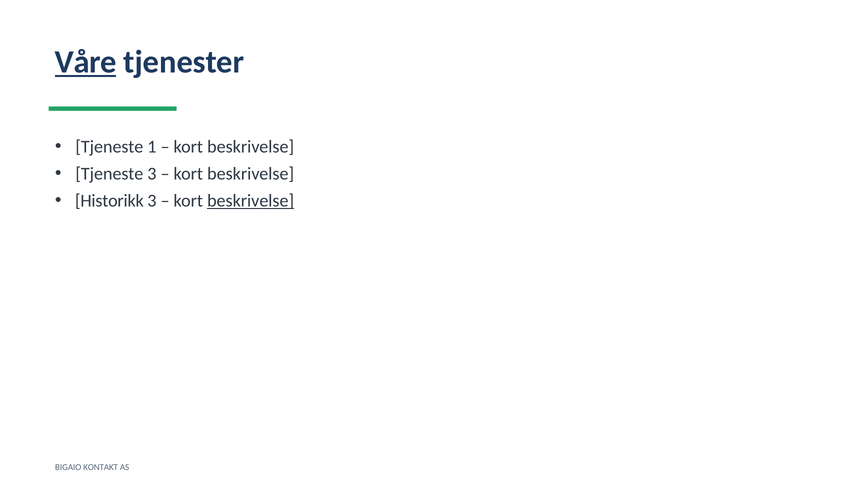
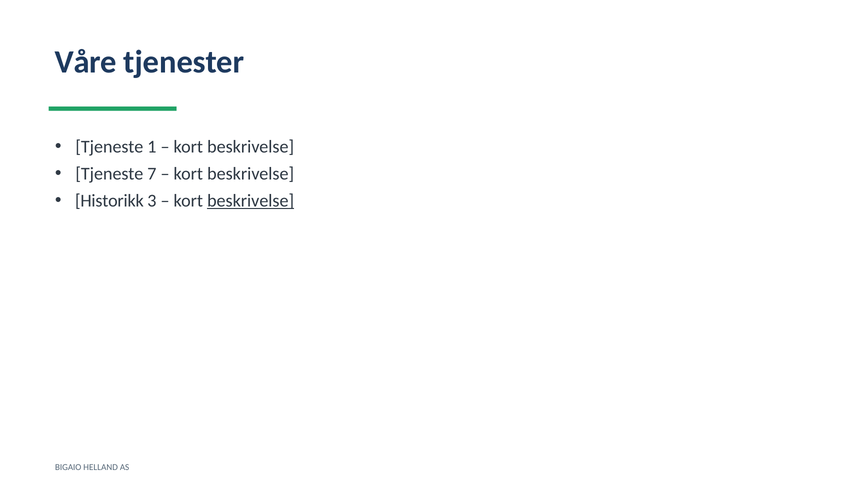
Våre underline: present -> none (86, 62)
Tjeneste 3: 3 -> 7 (152, 174)
KONTAKT: KONTAKT -> HELLAND (101, 467)
